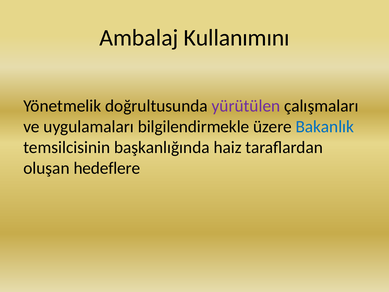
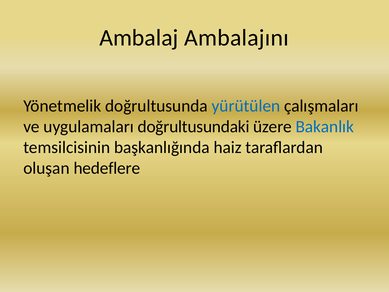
Kullanımını: Kullanımını -> Ambalajını (236, 38)
yürütülen colour: purple -> blue (246, 106)
bilgilendirmekle: bilgilendirmekle -> doğrultusundaki (194, 127)
